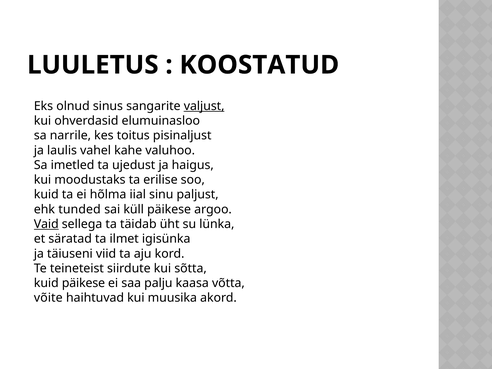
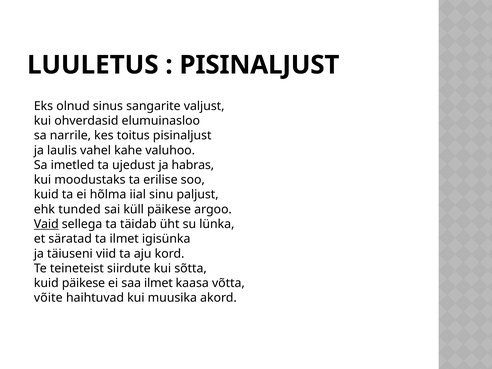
KOOSTATUD: KOOSTATUD -> PISINALJUST (259, 65)
valjust underline: present -> none (204, 106)
haigus: haigus -> habras (193, 165)
saa palju: palju -> ilmet (158, 283)
